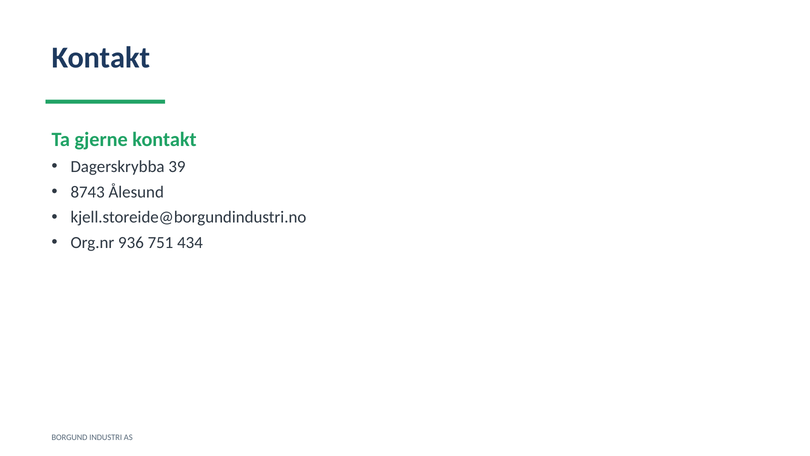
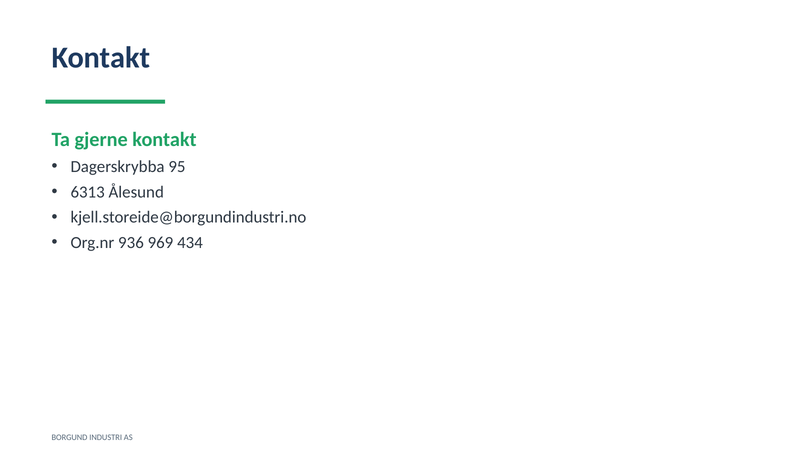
39: 39 -> 95 (177, 167)
8743: 8743 -> 6313 (88, 192)
751: 751 -> 969 (160, 243)
